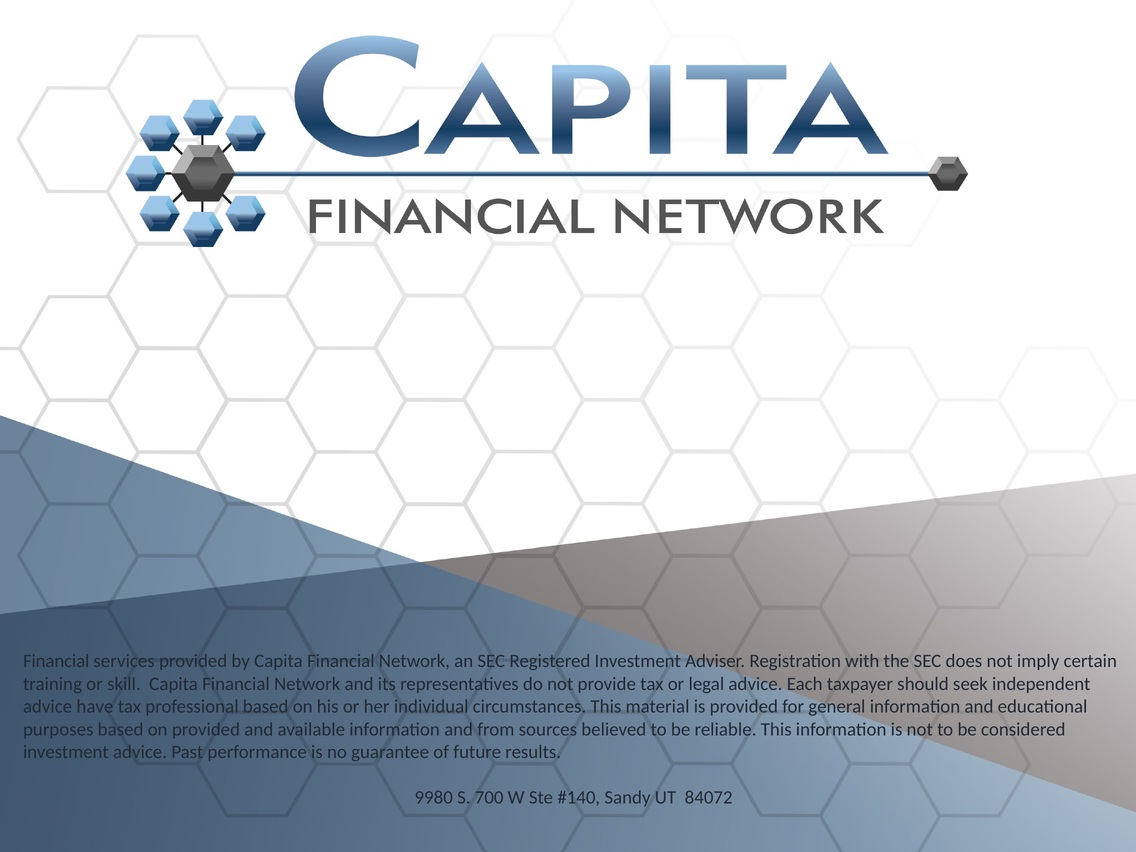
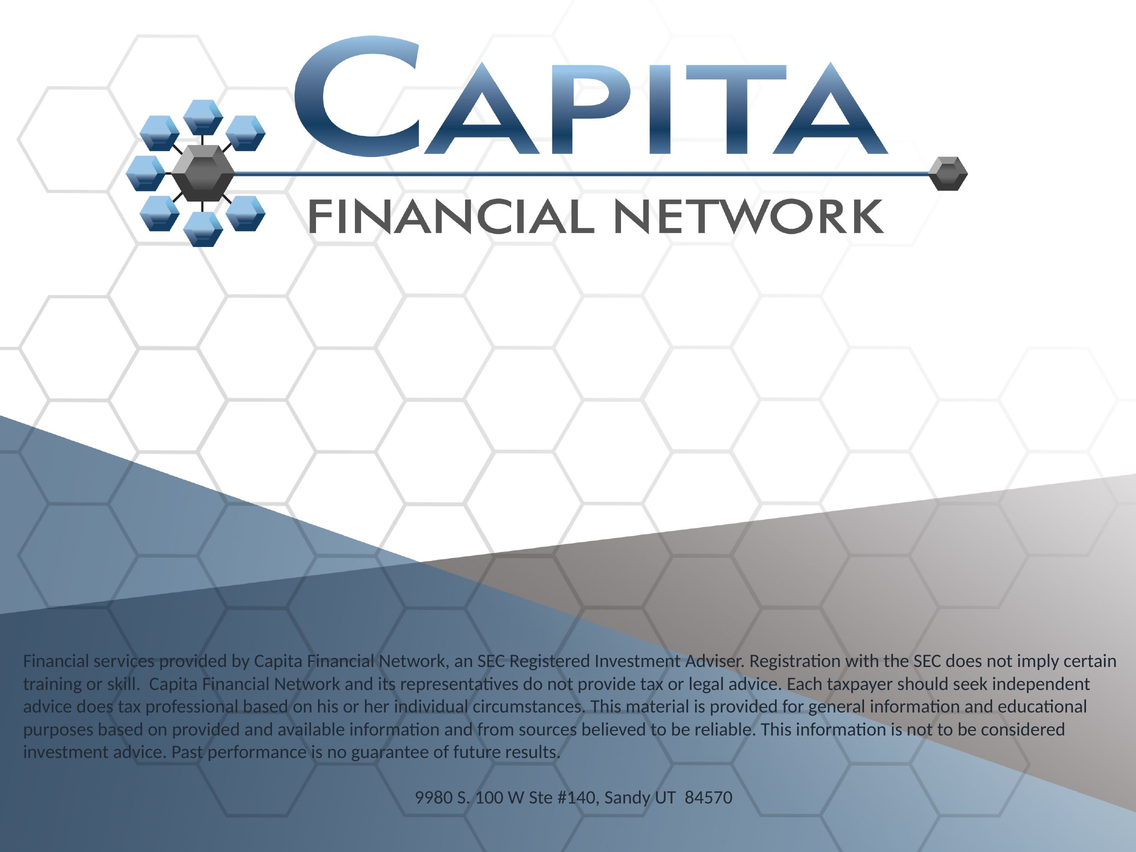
advice have: have -> does (95, 707)
700: 700 -> 100 (489, 797)
84072: 84072 -> 84570 (709, 797)
